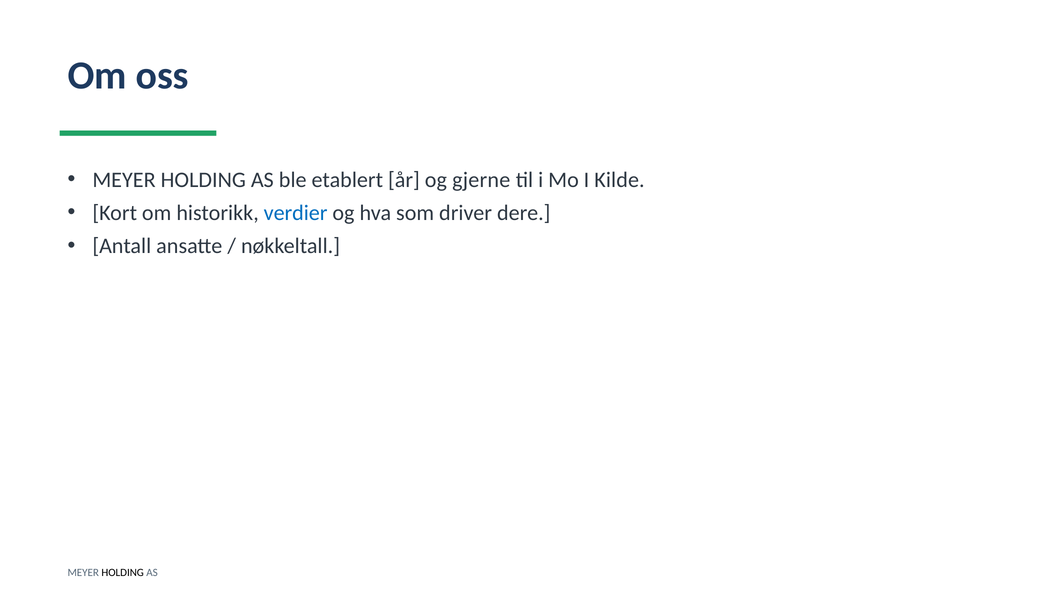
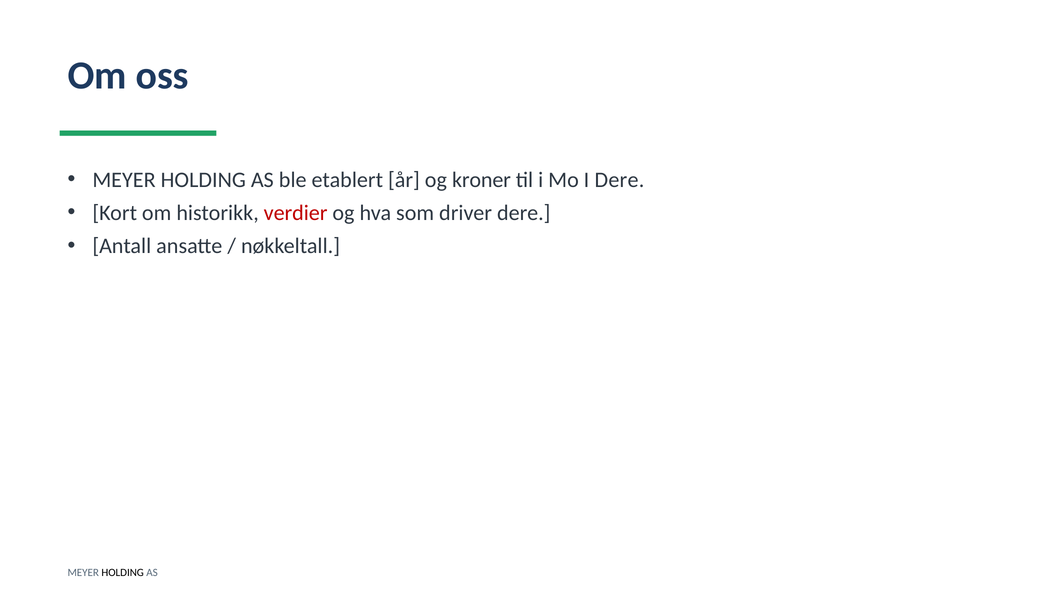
gjerne: gjerne -> kroner (481, 180)
I Kilde: Kilde -> Dere (619, 180)
verdier colour: blue -> red (296, 213)
